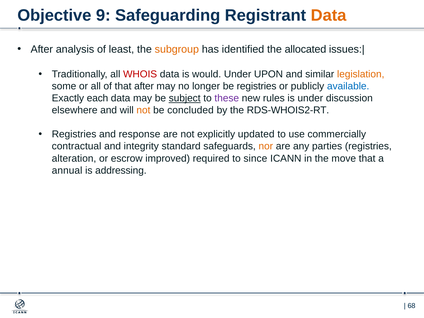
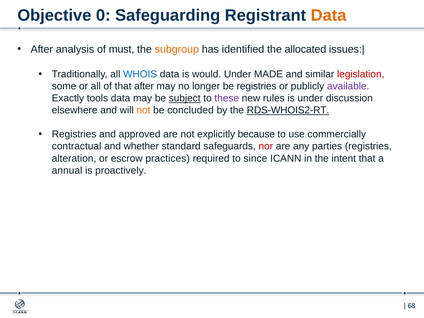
9: 9 -> 0 (103, 15)
least: least -> must (122, 49)
WHOIS colour: red -> blue (140, 74)
UPON: UPON -> MADE (268, 74)
legislation colour: orange -> red (361, 74)
available colour: blue -> purple (348, 86)
each: each -> tools (97, 98)
RDS-WHOIS2-RT underline: none -> present (288, 110)
response: response -> approved (140, 134)
updated: updated -> because (256, 134)
integrity: integrity -> whether (141, 146)
nor colour: orange -> red (266, 146)
improved: improved -> practices (168, 158)
move: move -> intent (344, 158)
addressing: addressing -> proactively (121, 170)
